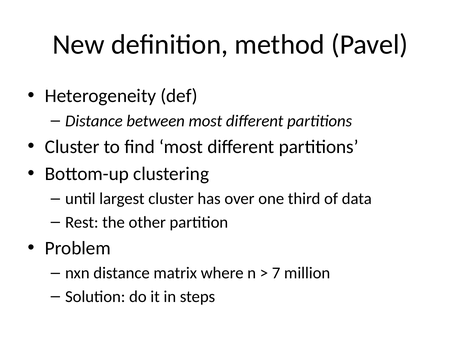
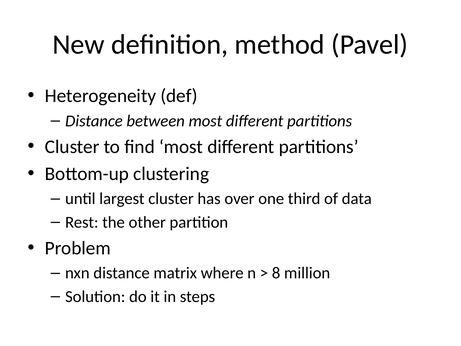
7: 7 -> 8 (276, 273)
